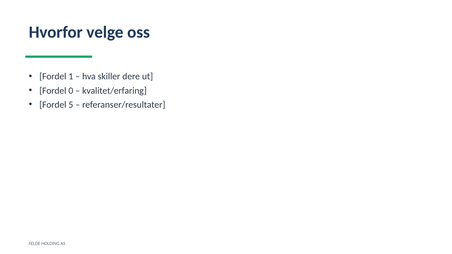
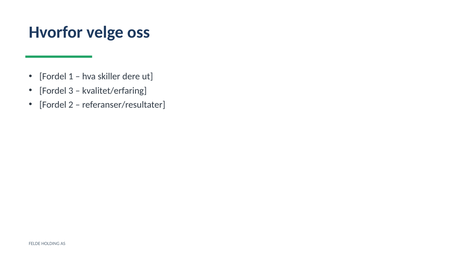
0: 0 -> 3 (71, 91)
5: 5 -> 2 (71, 105)
